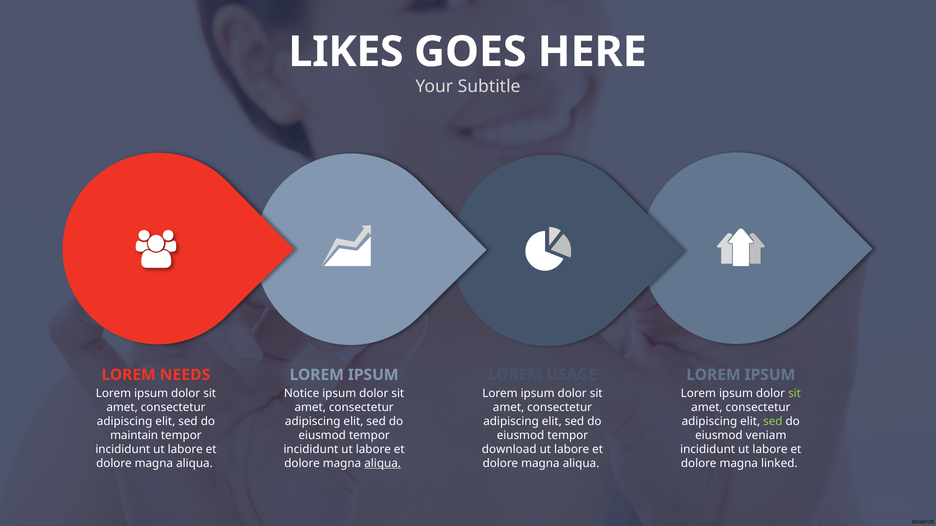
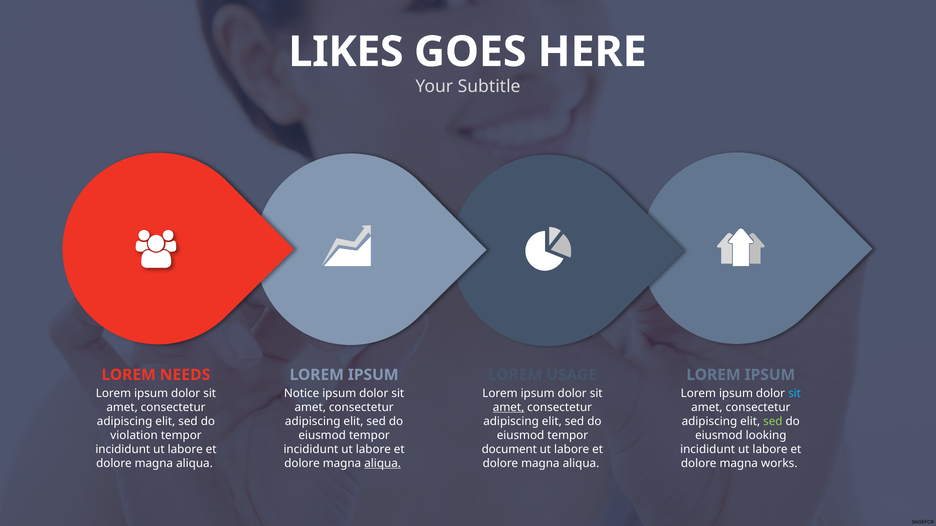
sit colour: light green -> light blue (795, 394)
amet underline: none -> present (509, 408)
maintain: maintain -> violation (134, 436)
veniam: veniam -> looking (766, 436)
download: download -> document (509, 450)
linked: linked -> works (779, 464)
